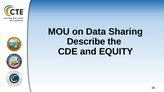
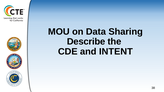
EQUITY: EQUITY -> INTENT (116, 52)
